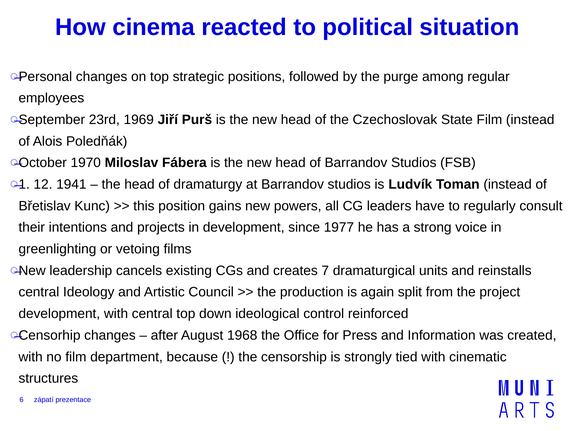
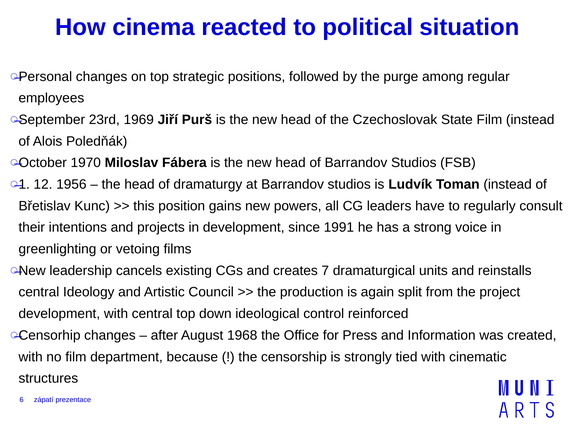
1941: 1941 -> 1956 (71, 184)
1977: 1977 -> 1991 (339, 228)
